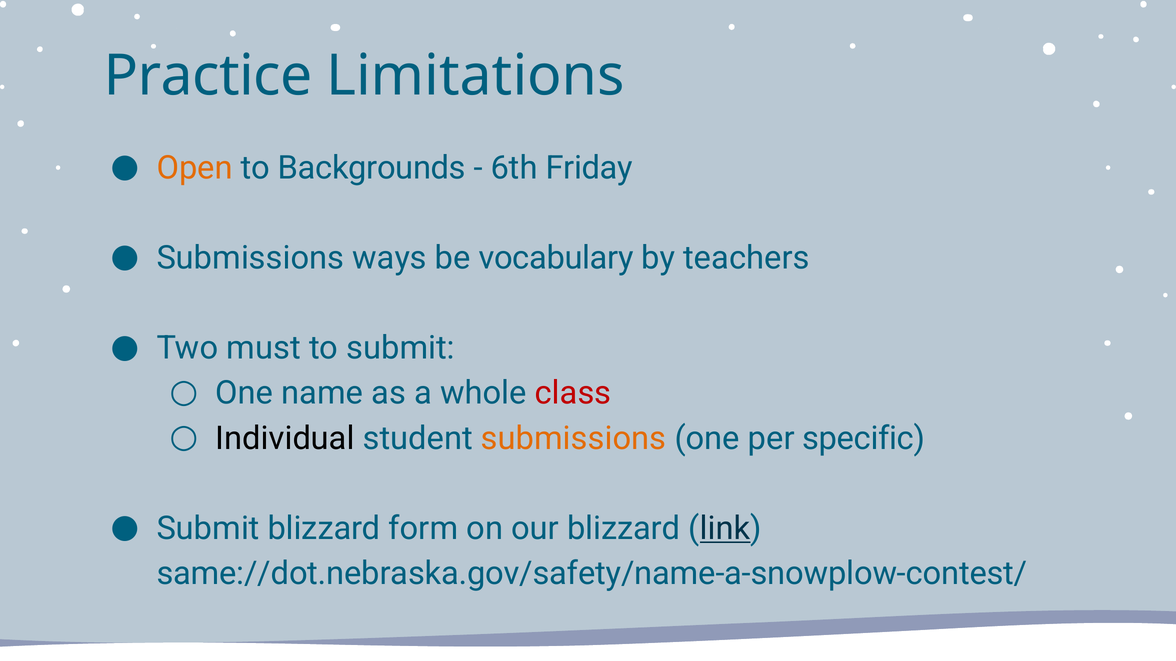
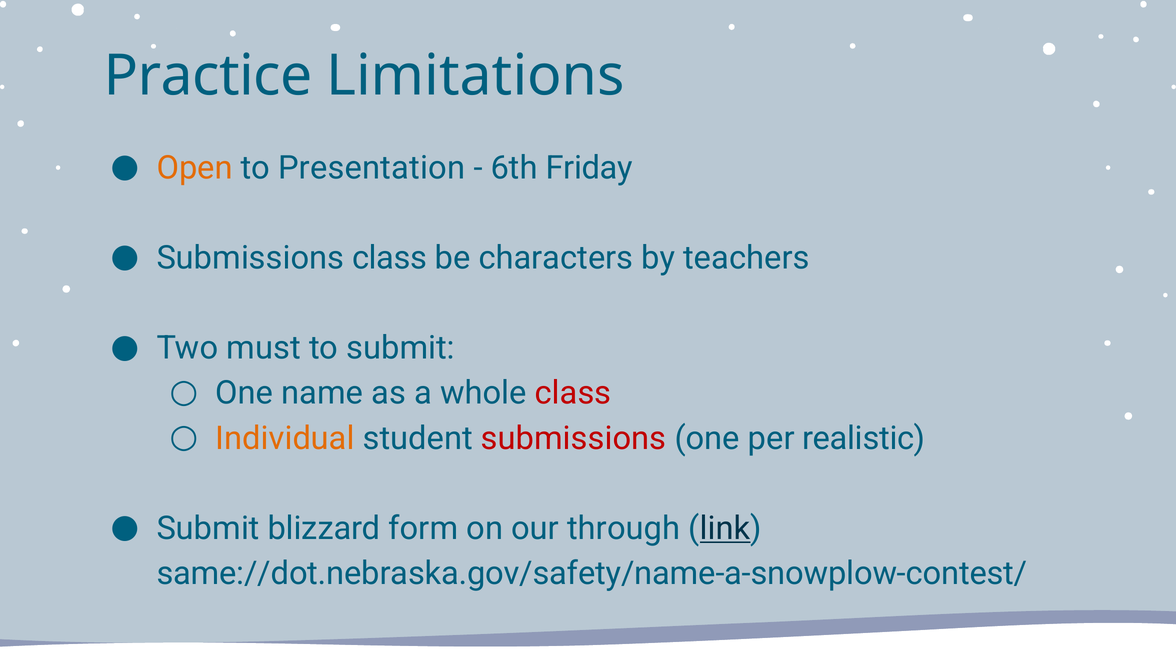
Backgrounds: Backgrounds -> Presentation (372, 168)
Submissions ways: ways -> class (390, 258)
vocabulary: vocabulary -> characters (556, 258)
Individual colour: black -> orange (285, 439)
submissions colour: orange -> red (574, 439)
specific: specific -> realistic (864, 439)
our blizzard: blizzard -> through (624, 529)
